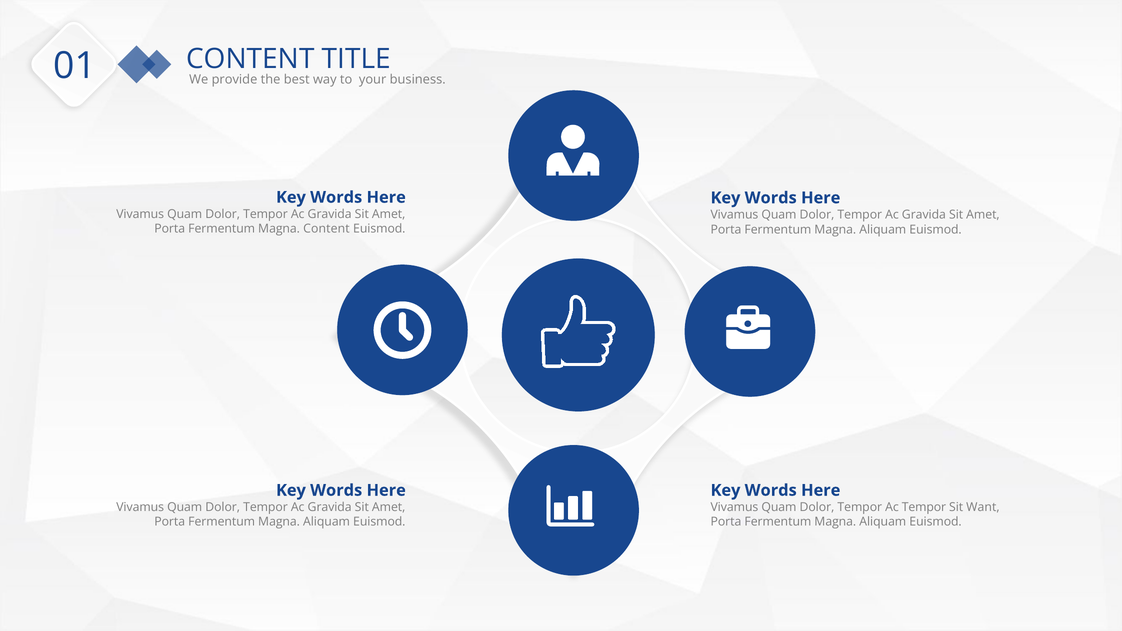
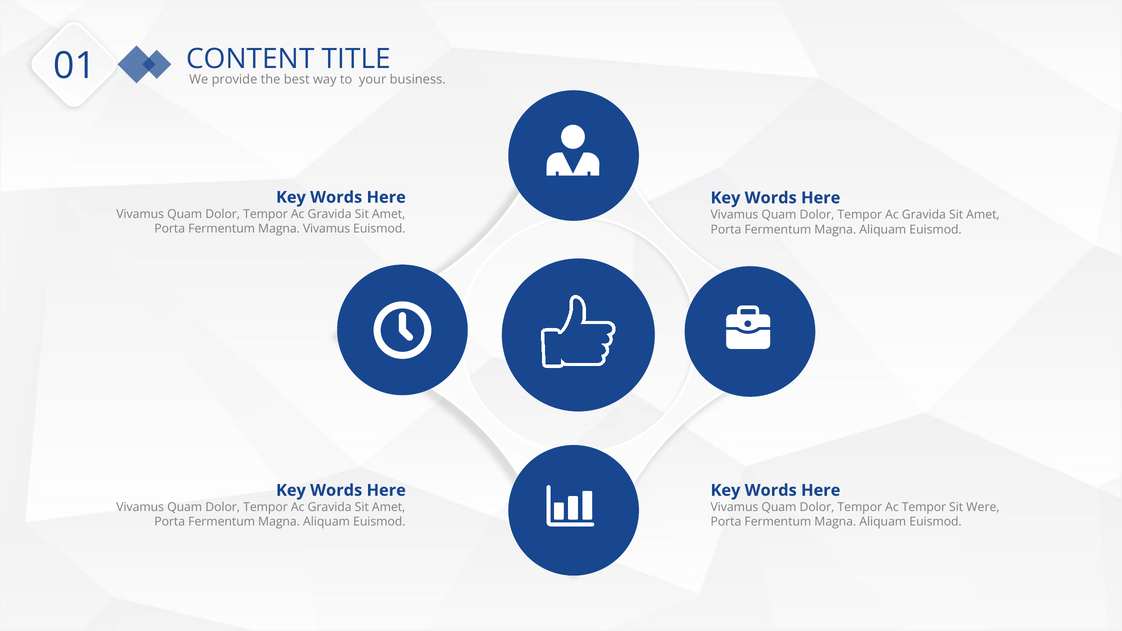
Magna Content: Content -> Vivamus (327, 229)
Want: Want -> Were (983, 507)
